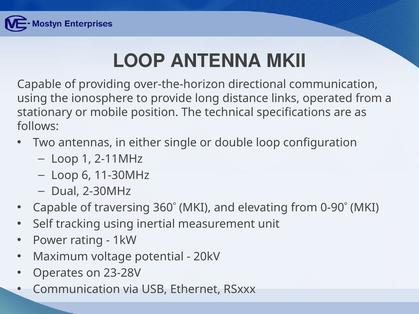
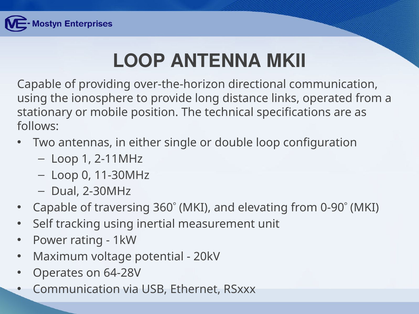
6: 6 -> 0 (86, 175)
23-28V: 23-28V -> 64-28V (122, 273)
